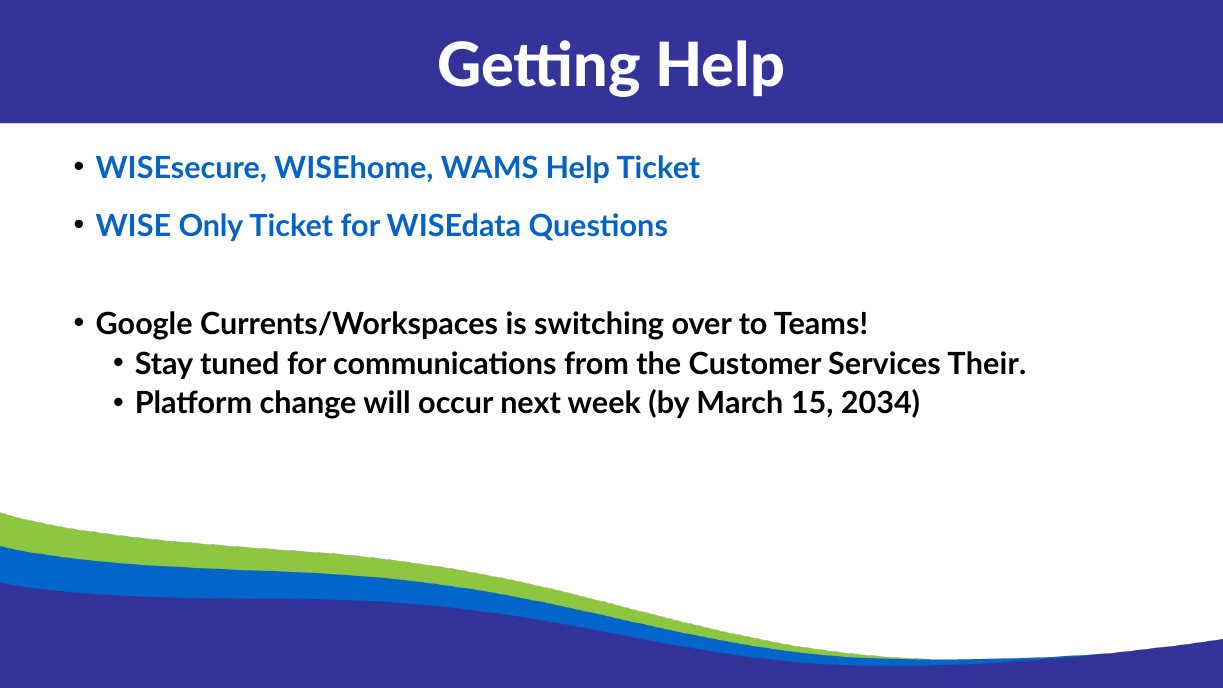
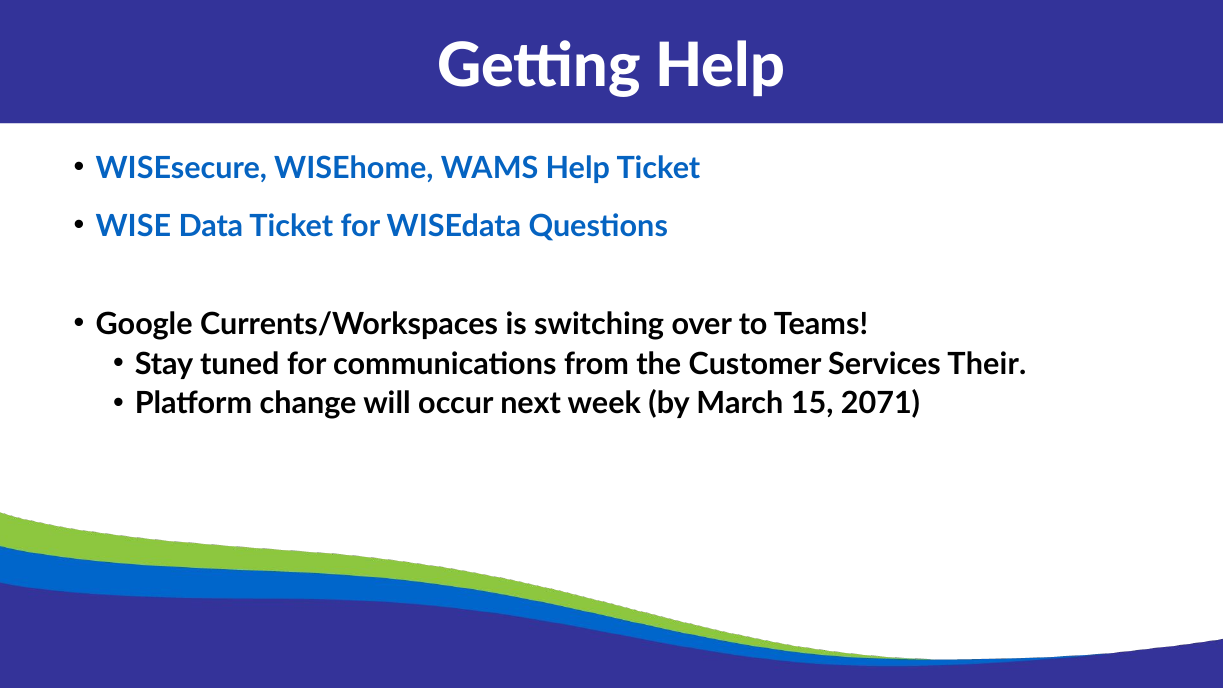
Only: Only -> Data (211, 226)
2034: 2034 -> 2071 (880, 404)
